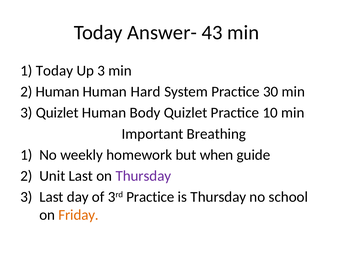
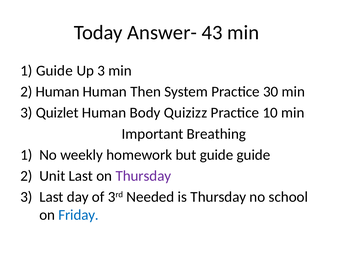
1 Today: Today -> Guide (54, 71)
Hard: Hard -> Then (146, 92)
Body Quizlet: Quizlet -> Quizizz (186, 113)
but when: when -> guide (216, 155)
3rd Practice: Practice -> Needed (150, 197)
Friday colour: orange -> blue (79, 215)
